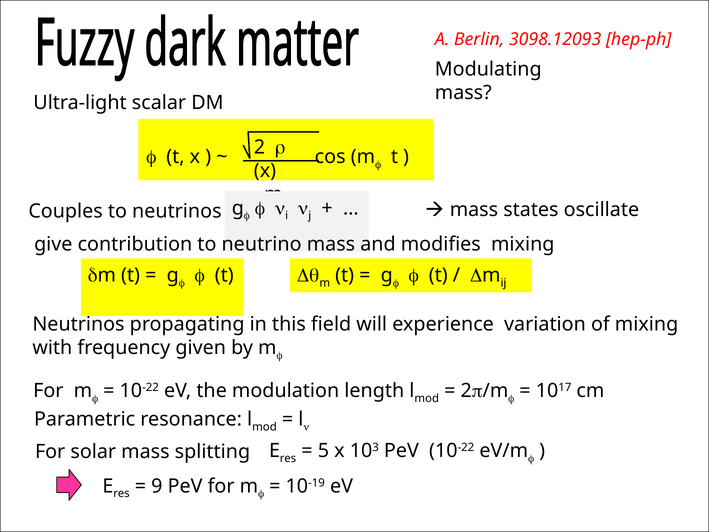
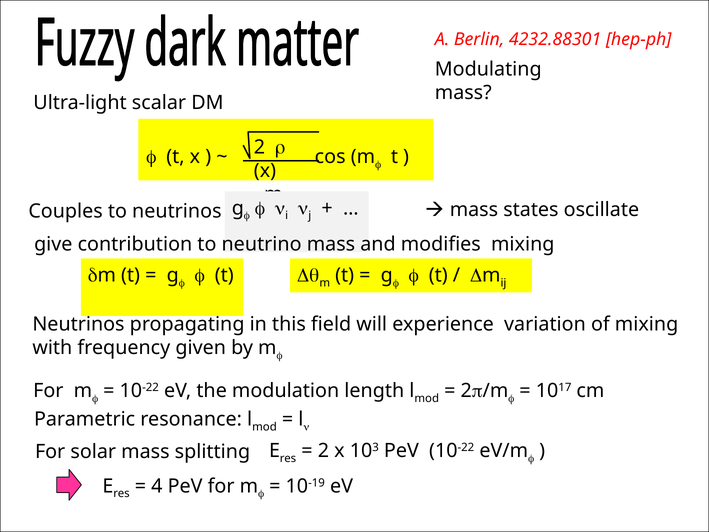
3098.12093: 3098.12093 -> 4232.88301 (555, 39)
5: 5 -> 2 (323, 451)
9: 9 -> 4 (157, 486)
